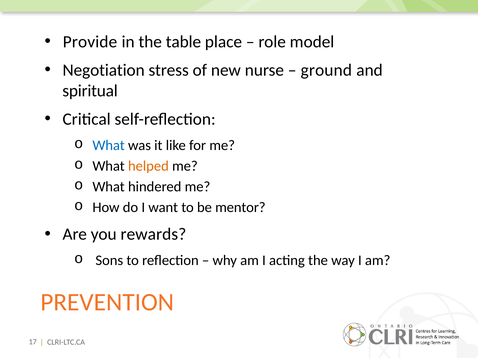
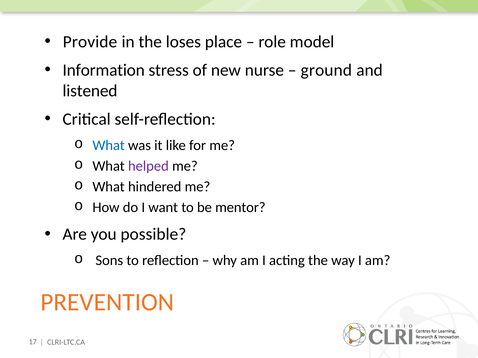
table: table -> loses (183, 42)
Negotiation: Negotiation -> Information (104, 70)
spiritual: spiritual -> listened (90, 91)
helped colour: orange -> purple (148, 166)
rewards: rewards -> possible (153, 235)
